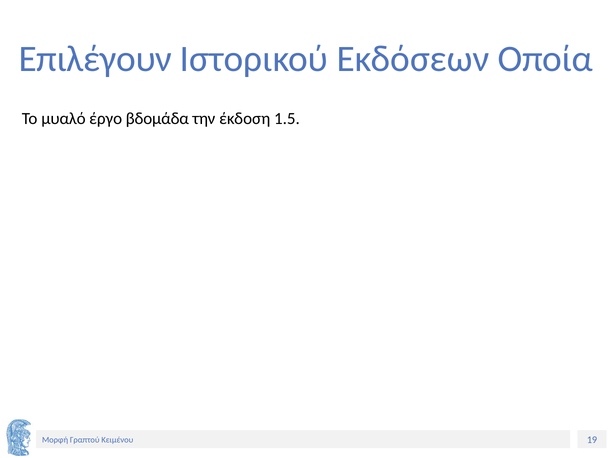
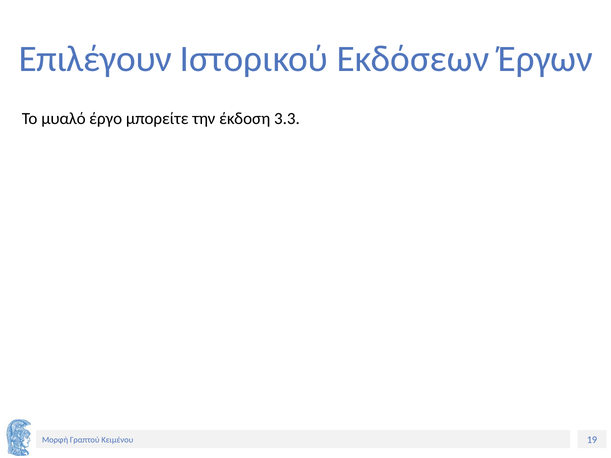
Οποία: Οποία -> Έργων (545, 59)
βδομάδα: βδομάδα -> μπορείτε (157, 118)
1.5: 1.5 -> 3.3 (287, 118)
